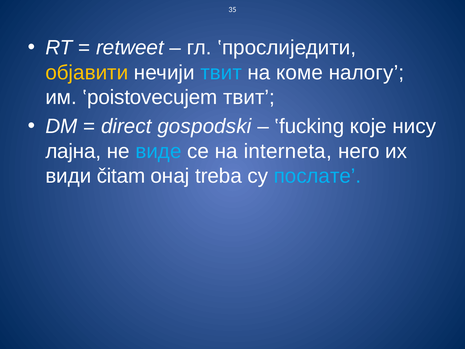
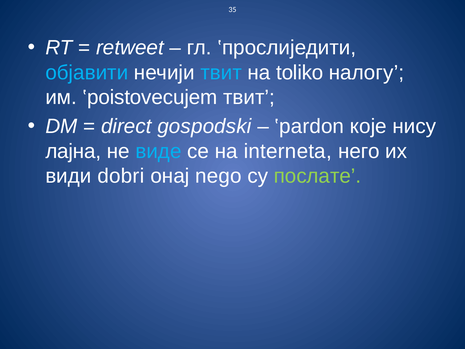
објавити colour: yellow -> light blue (87, 73)
коме: коме -> toliko (300, 73)
‛fucking: ‛fucking -> ‛pardon (309, 126)
čitam: čitam -> dobri (121, 176)
treba: treba -> nego (218, 176)
послате colour: light blue -> light green (318, 176)
